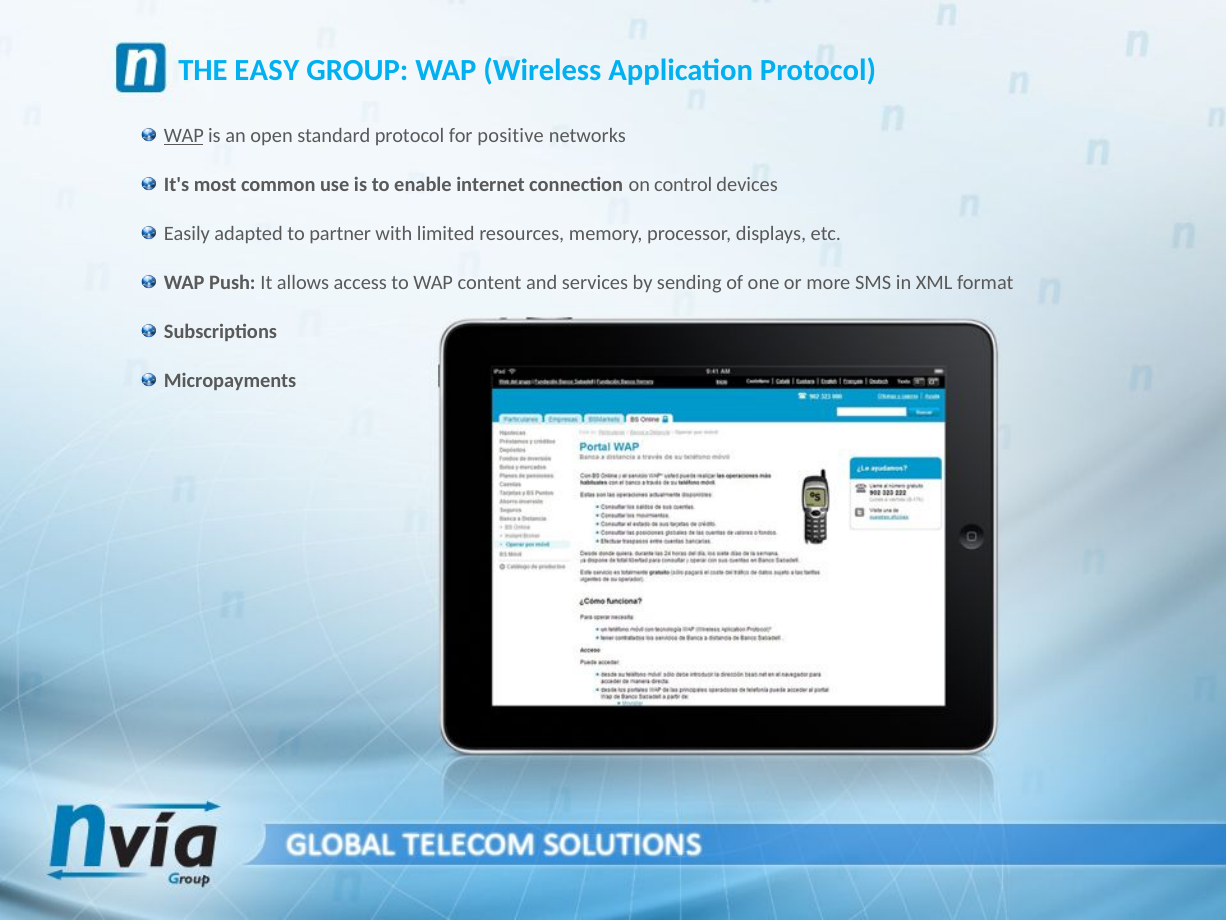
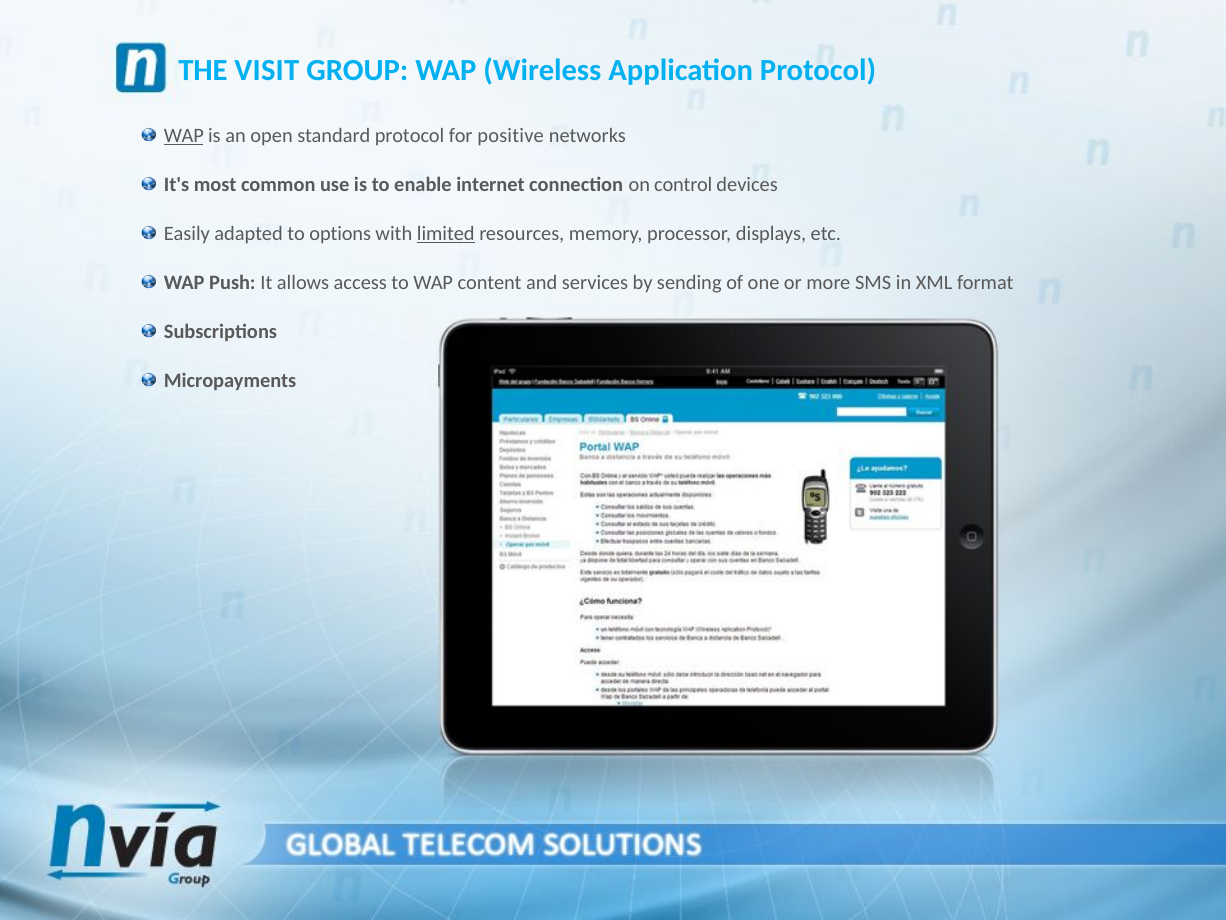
EASY: EASY -> VISIT (267, 70)
partner: partner -> options (340, 234)
limited underline: none -> present (446, 234)
